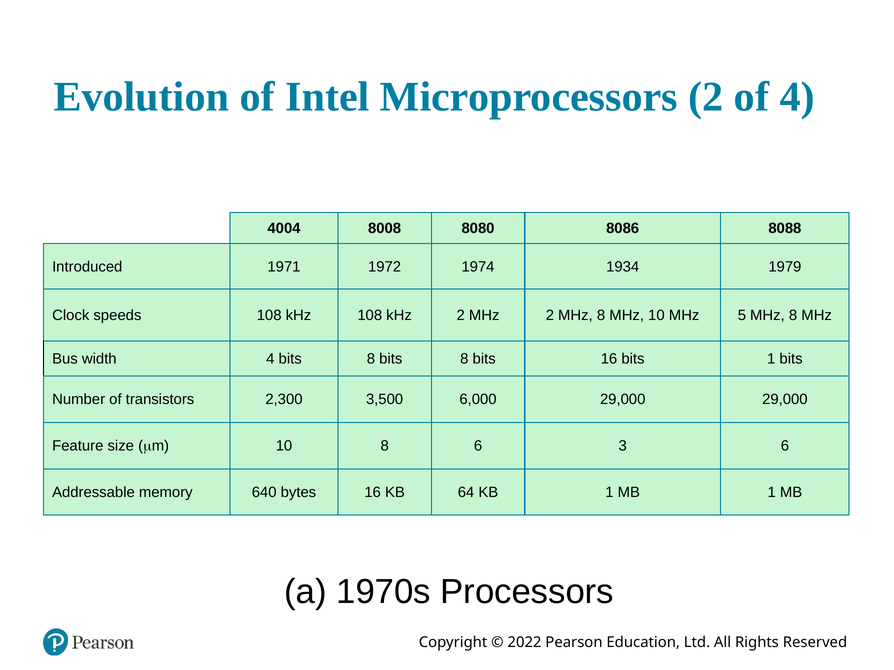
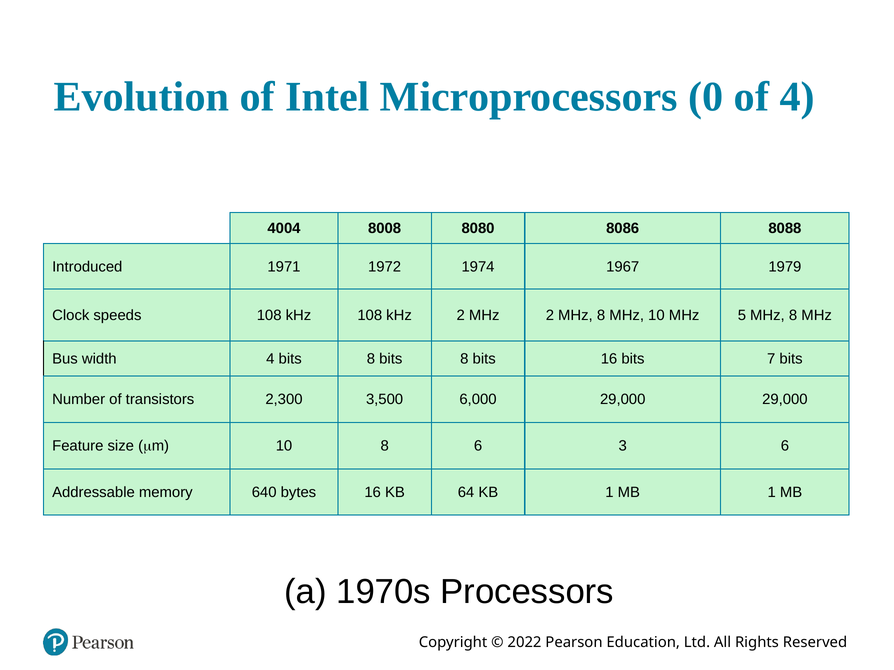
Microprocessors 2: 2 -> 0 (706, 97)
1934: 1934 -> 1967 (623, 267)
bits 1: 1 -> 7 (771, 359)
